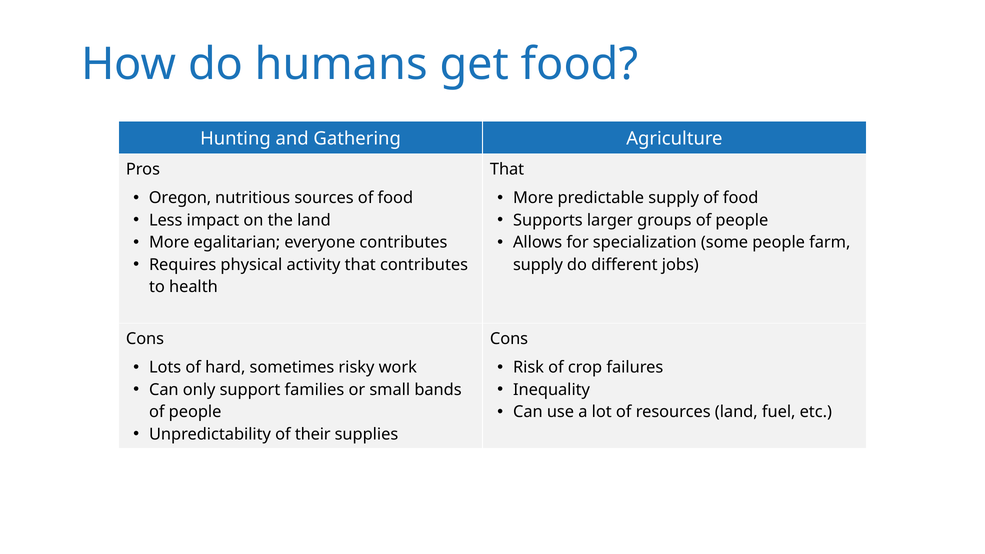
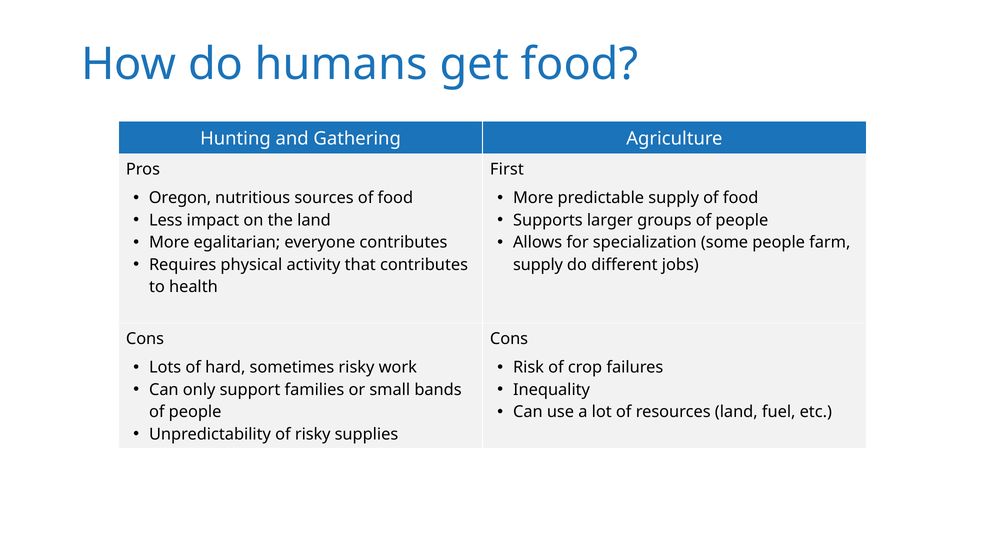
That: That -> First (507, 170)
of their: their -> risky (313, 434)
